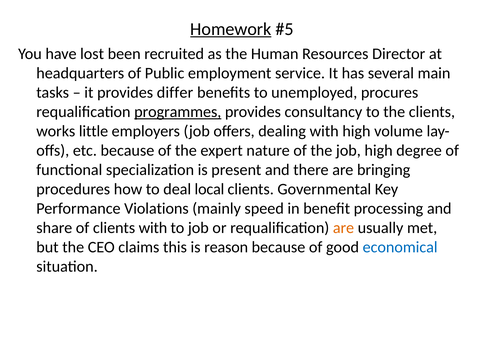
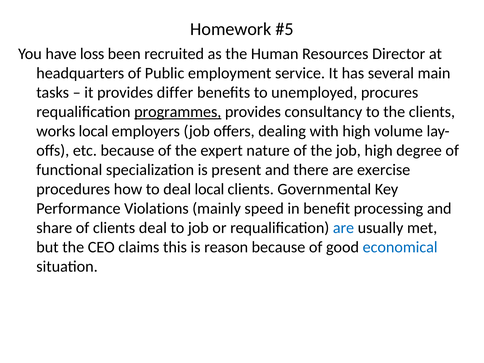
Homework underline: present -> none (231, 29)
lost: lost -> loss (92, 54)
works little: little -> local (94, 131)
bringing: bringing -> exercise (384, 170)
clients with: with -> deal (153, 228)
are colour: orange -> blue (343, 228)
